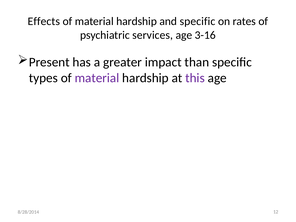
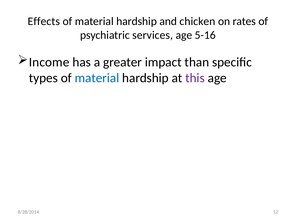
and specific: specific -> chicken (198, 21)
3-16: 3-16 -> 5-16 (205, 35)
Present: Present -> Income (49, 62)
material colour: purple -> blue (97, 78)
